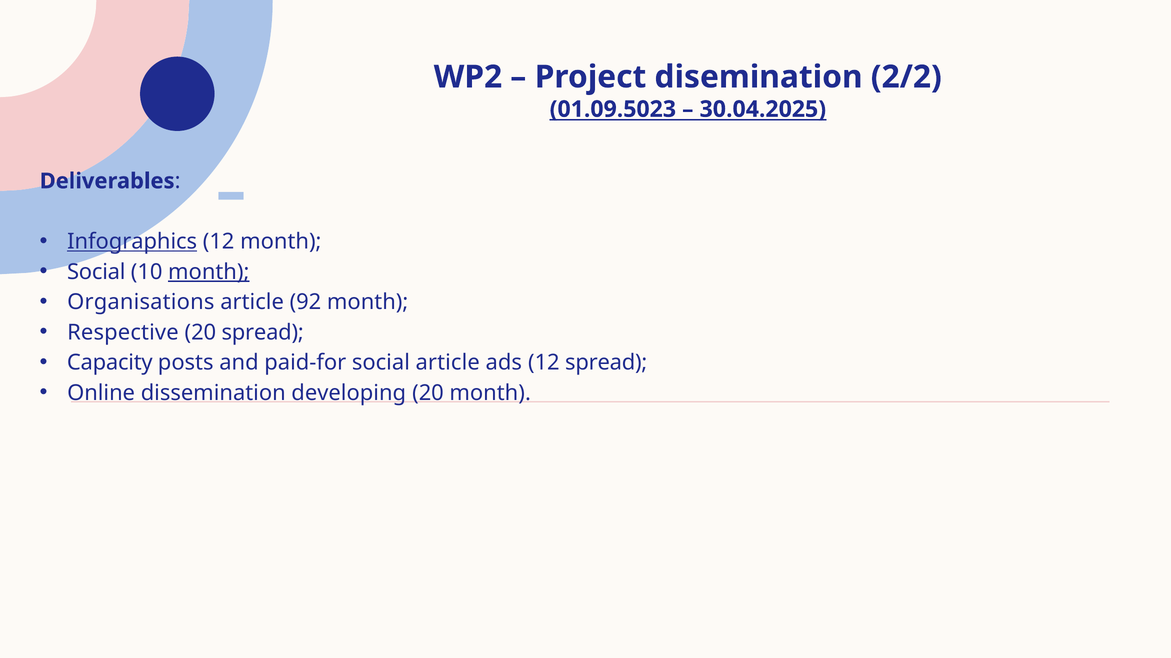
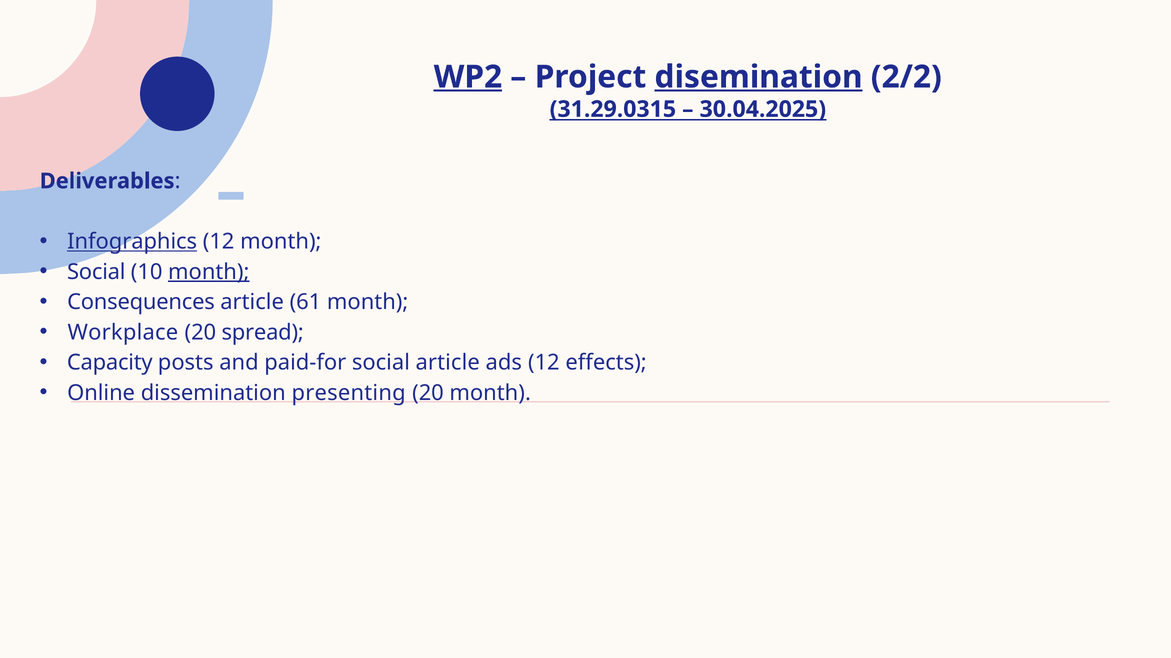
WP2 underline: none -> present (468, 77)
disemination underline: none -> present (759, 77)
01.09.5023: 01.09.5023 -> 31.29.0315 (613, 109)
Organisations: Organisations -> Consequences (141, 302)
92: 92 -> 61 (305, 302)
Respective: Respective -> Workplace (123, 333)
12 spread: spread -> effects (606, 363)
developing: developing -> presenting (349, 393)
